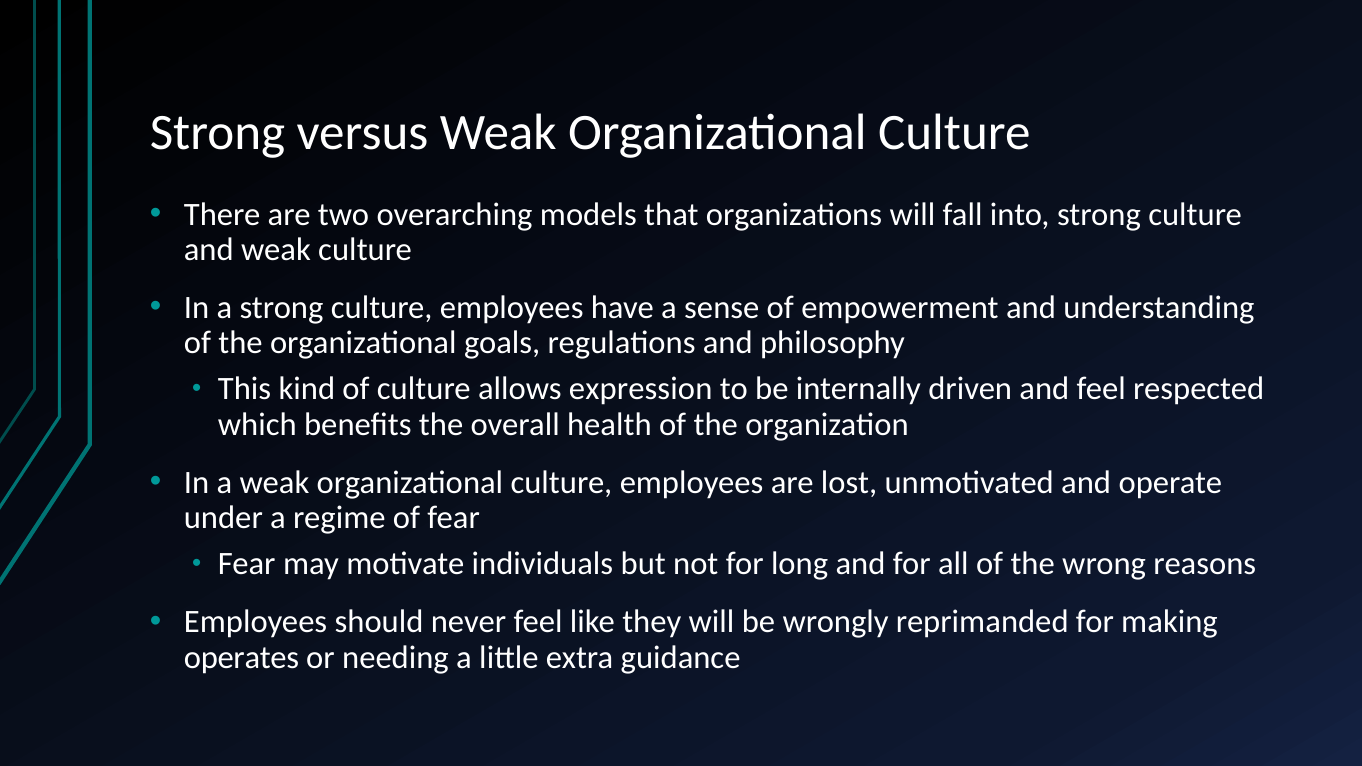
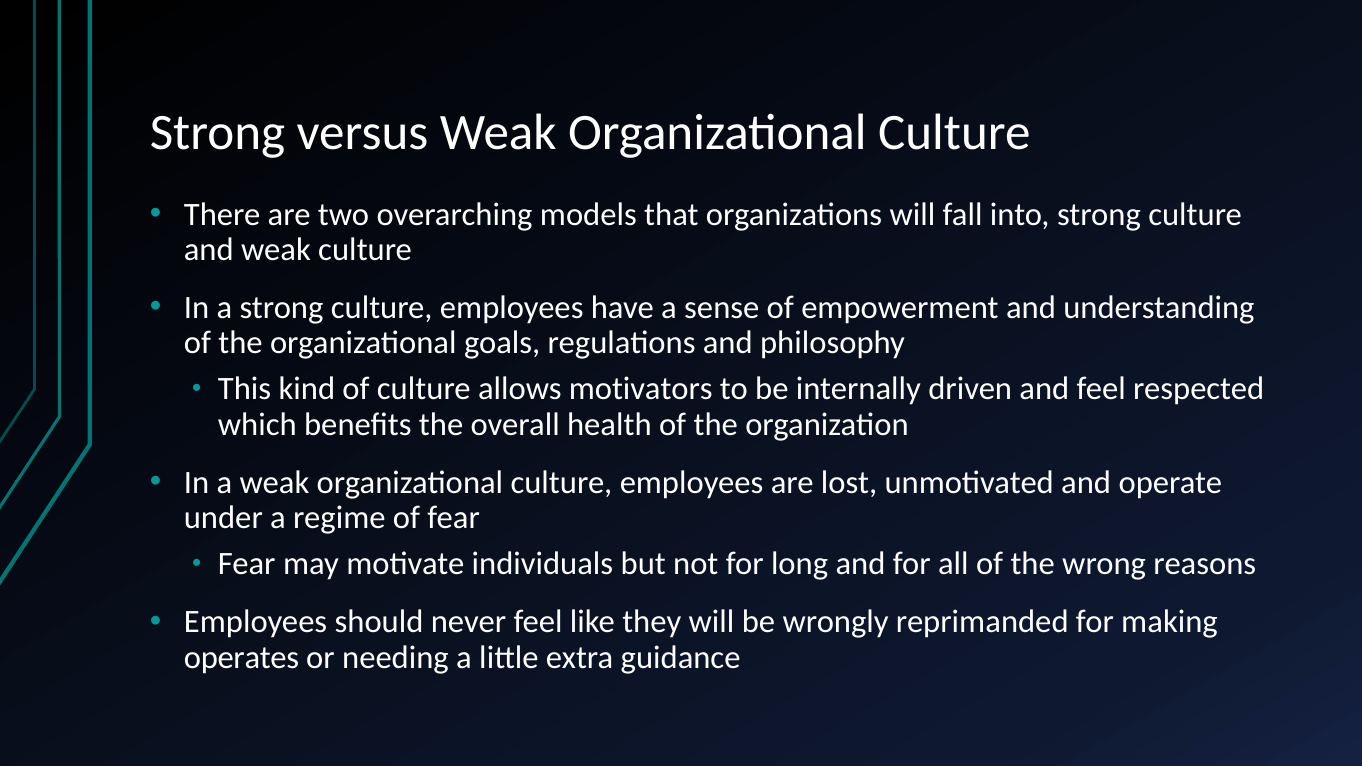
expression: expression -> motivators (641, 389)
